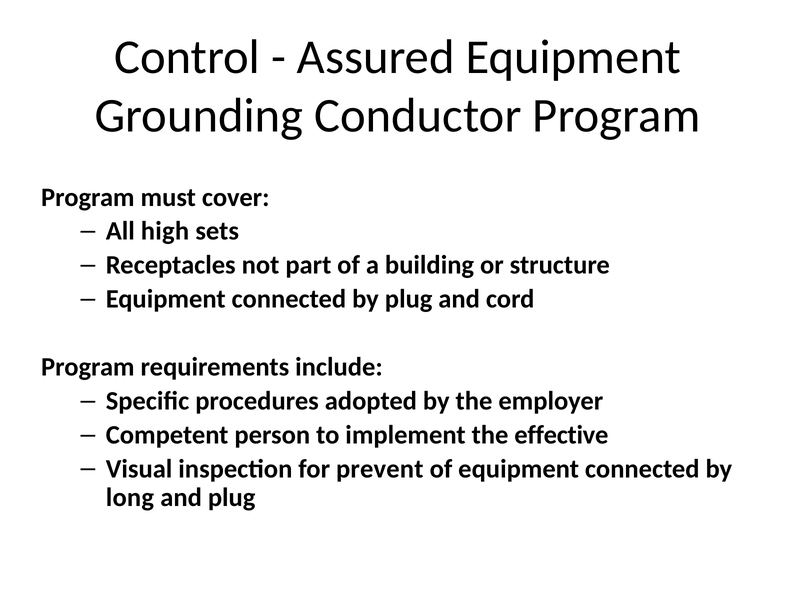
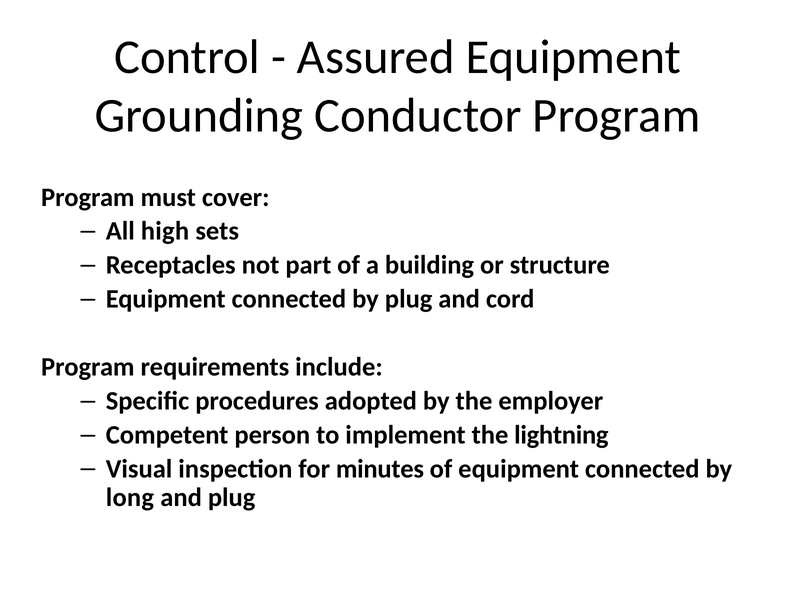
effective: effective -> lightning (561, 435)
prevent: prevent -> minutes (380, 469)
